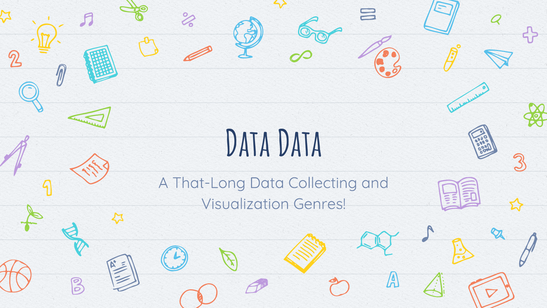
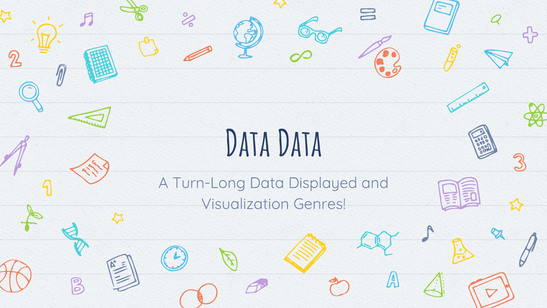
That-Long: That-Long -> Turn-Long (209, 183)
Collecting: Collecting -> Displayed (323, 183)
